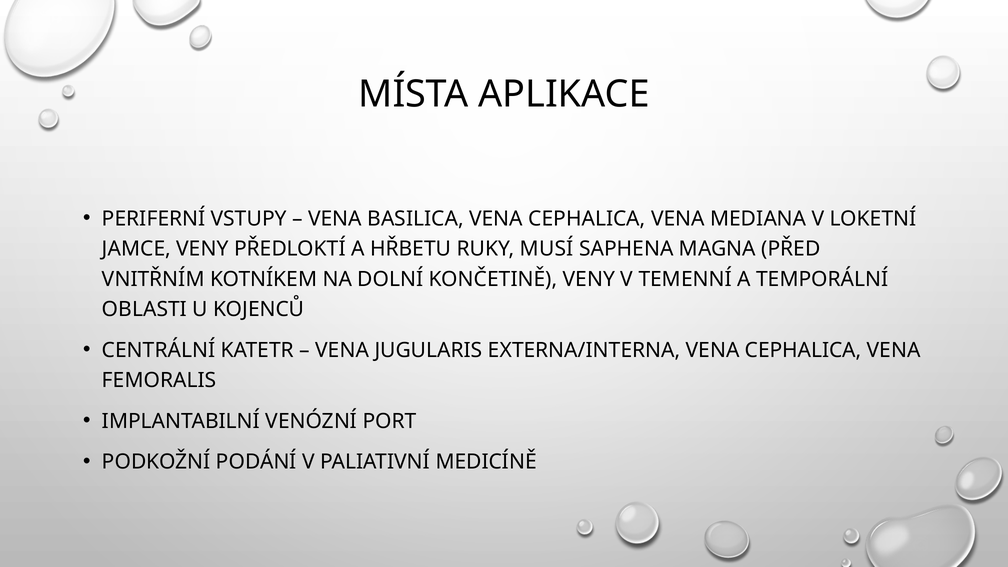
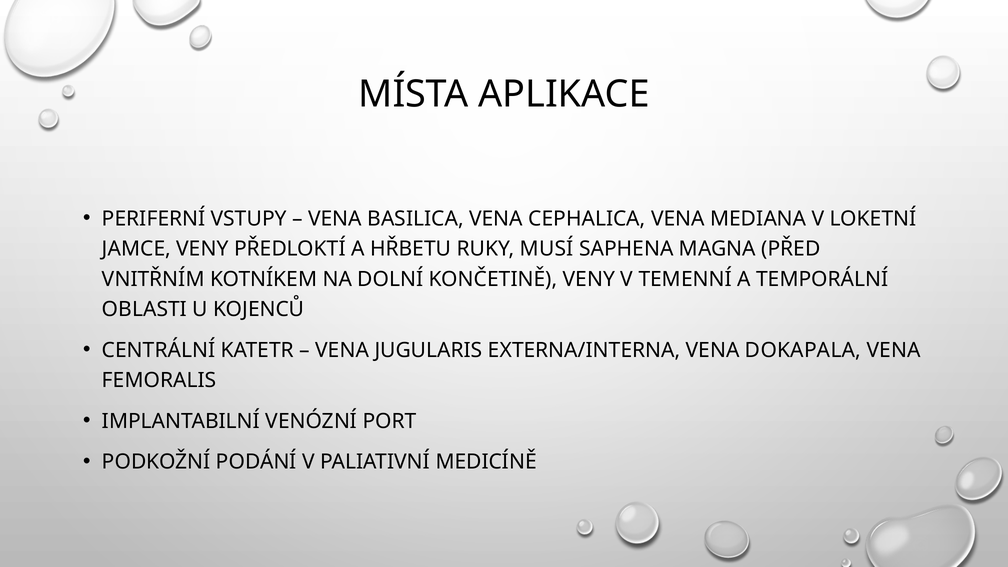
EXTERNA/INTERNA VENA CEPHALICA: CEPHALICA -> DOKAPALA (803, 350)
